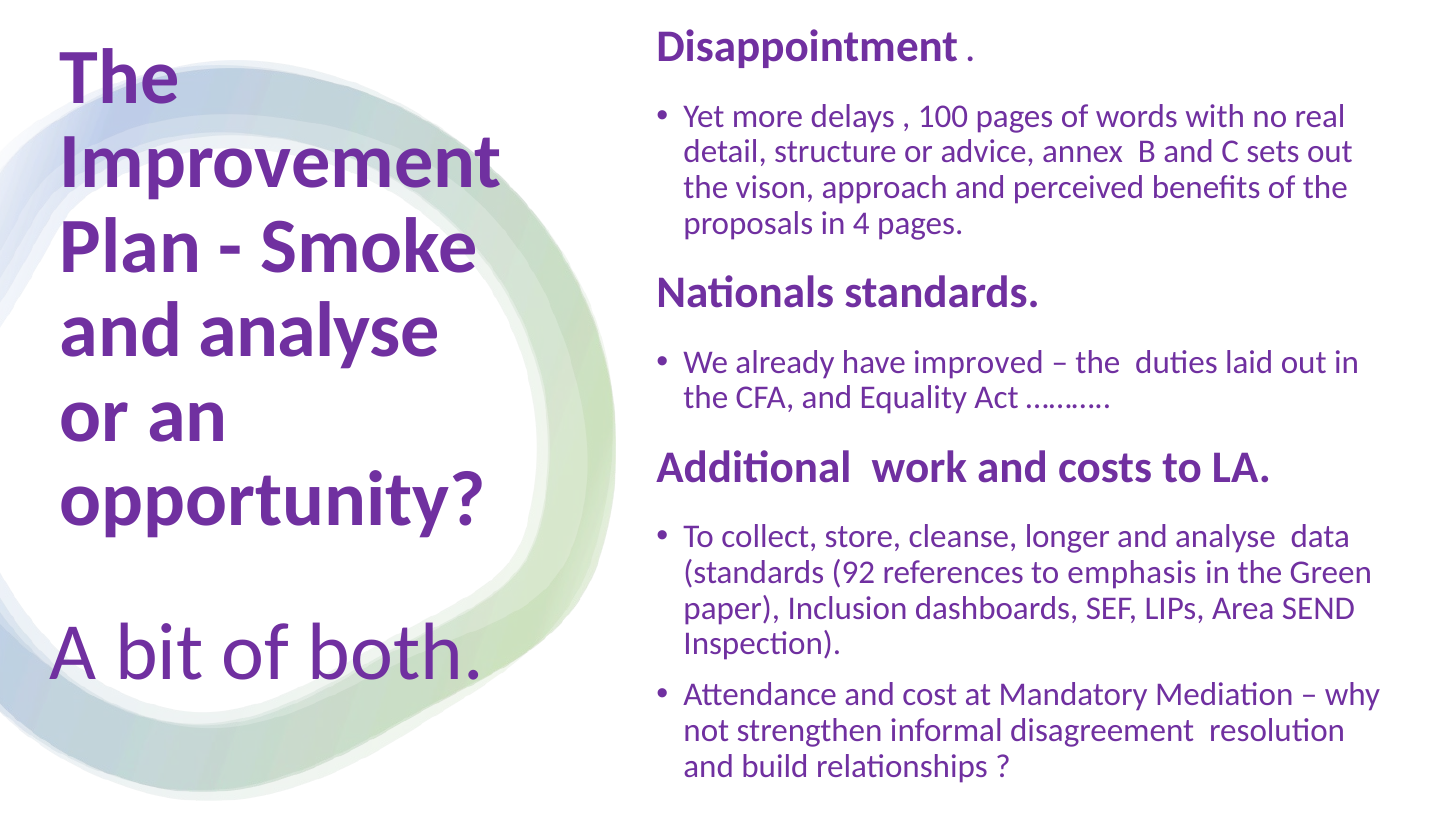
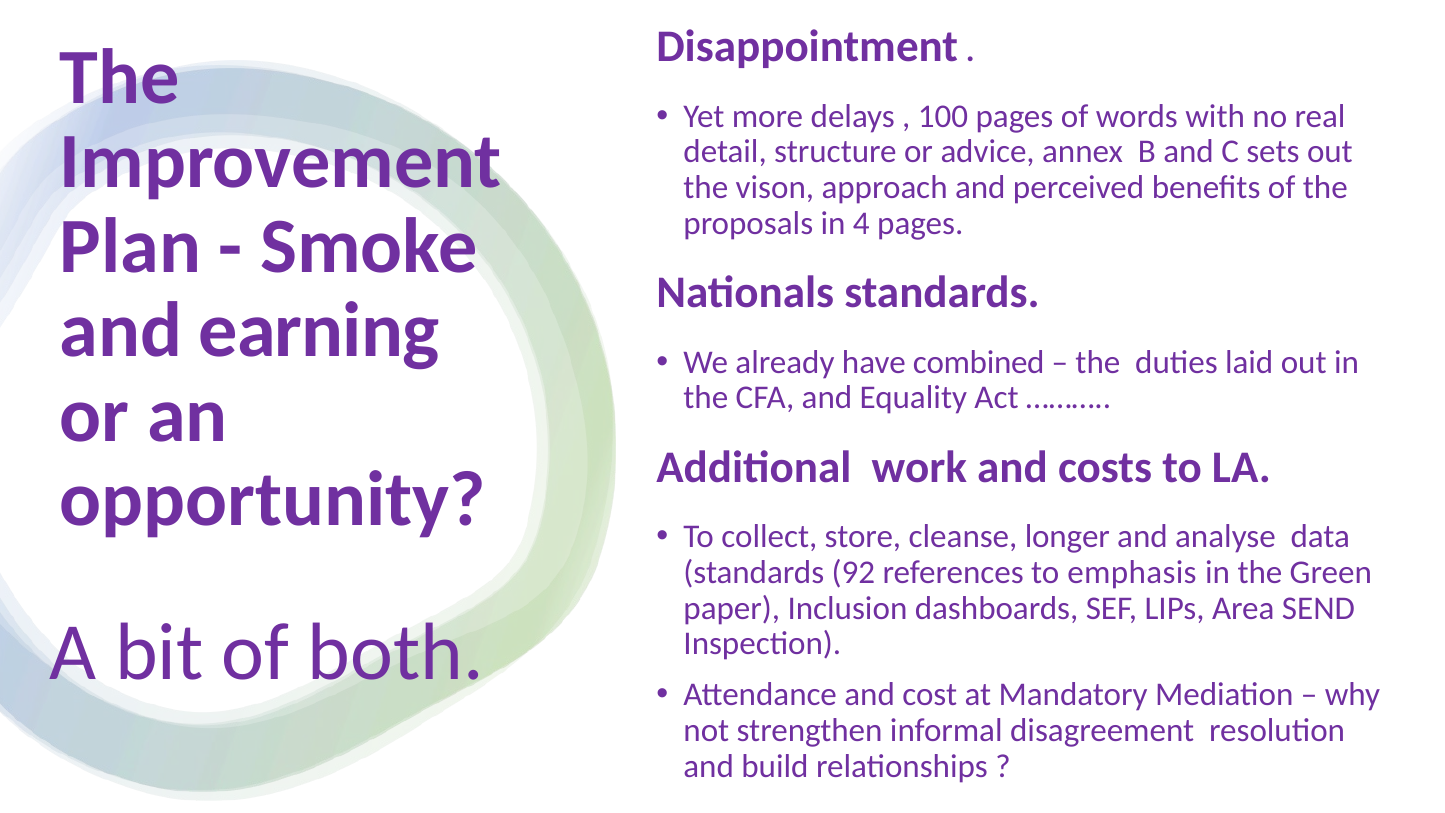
analyse: analyse -> earning (319, 331)
improved: improved -> combined (979, 362)
